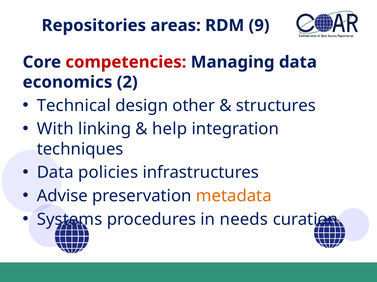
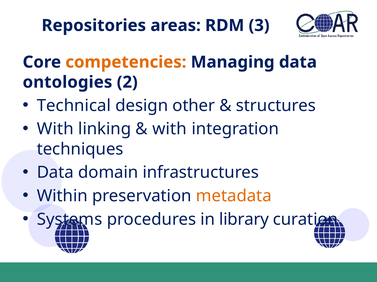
9: 9 -> 3 (259, 26)
competencies colour: red -> orange (126, 62)
economics: economics -> ontologies (67, 82)
help: help -> with (170, 129)
policies: policies -> domain (108, 173)
Advise: Advise -> Within (62, 196)
needs: needs -> library (244, 220)
